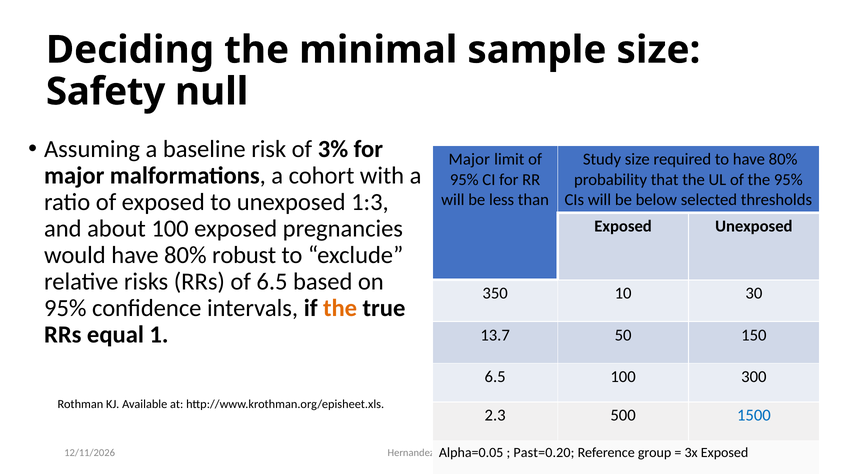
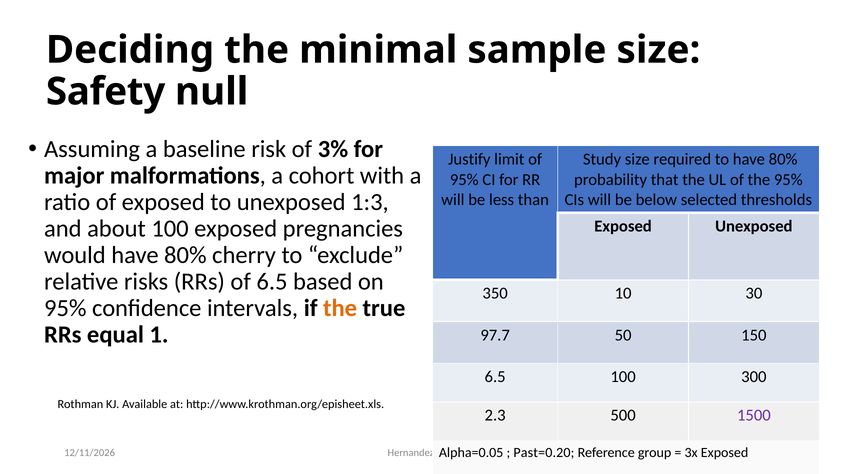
Major: Major -> Justify (469, 159)
robust: robust -> cherry (244, 255)
13.7: 13.7 -> 97.7 (495, 335)
1500 colour: blue -> purple (754, 416)
